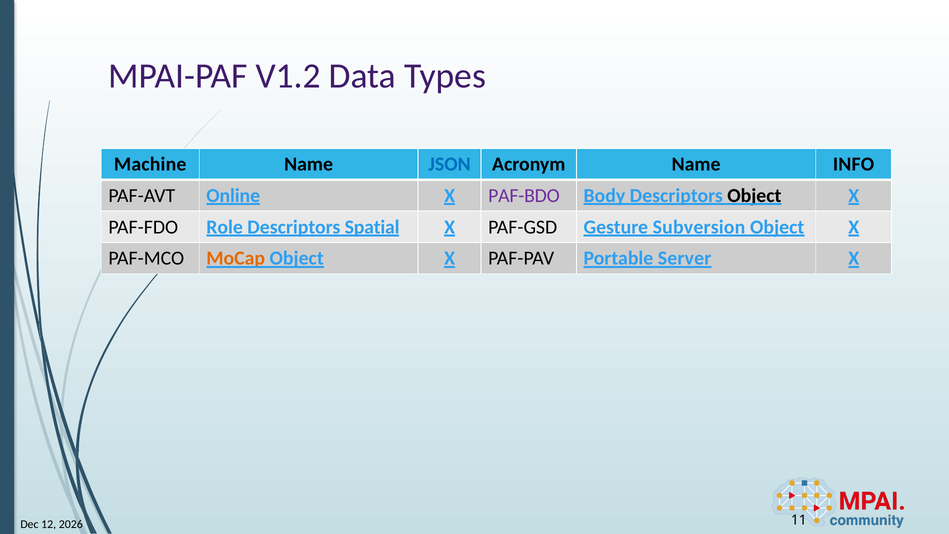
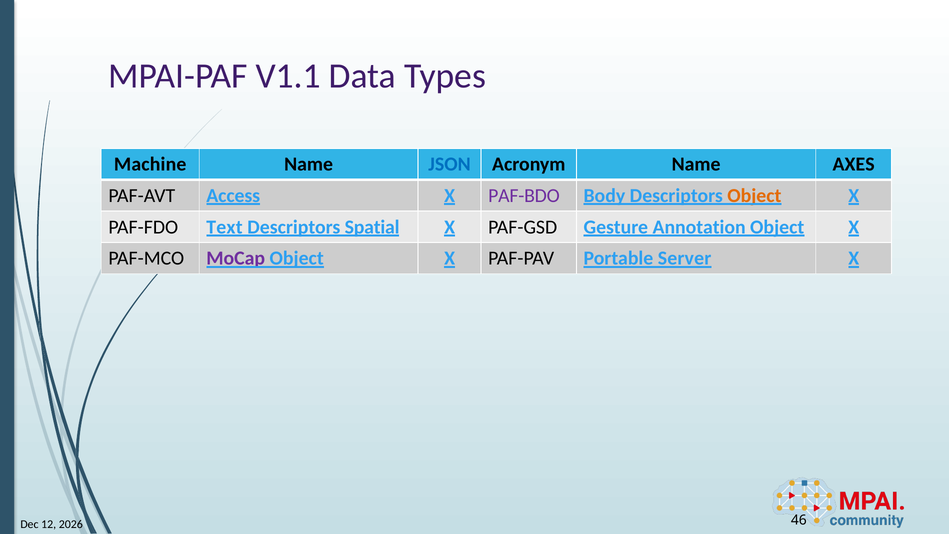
V1.2: V1.2 -> V1.1 (288, 76)
INFO: INFO -> AXES (854, 164)
Online: Online -> Access (233, 196)
Object colour: black -> orange (754, 196)
Role: Role -> Text (224, 227)
Subversion: Subversion -> Annotation (699, 227)
MoCap colour: orange -> purple (236, 258)
11: 11 -> 46 (799, 520)
